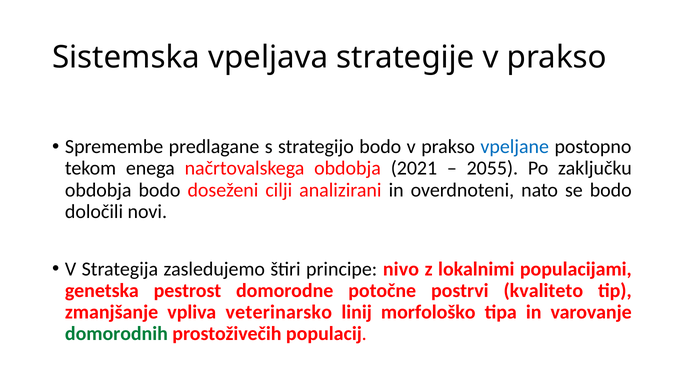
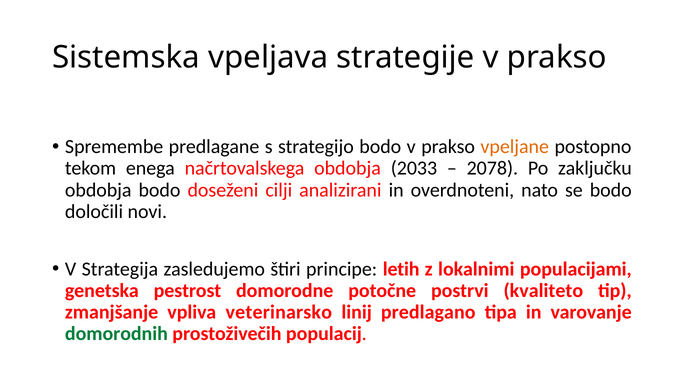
vpeljane colour: blue -> orange (515, 147)
2021: 2021 -> 2033 (414, 168)
2055: 2055 -> 2078 (492, 168)
nivo: nivo -> letih (401, 269)
morfološko: morfološko -> predlagano (428, 312)
